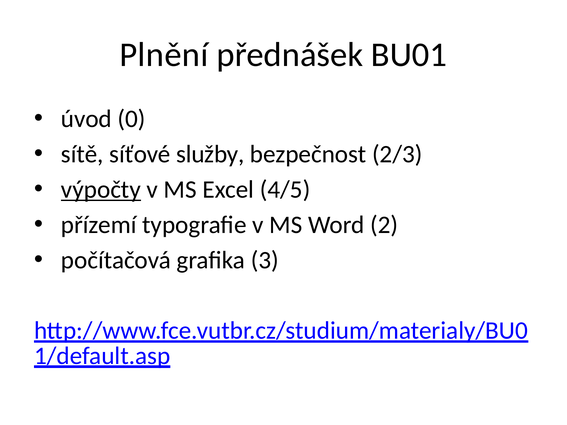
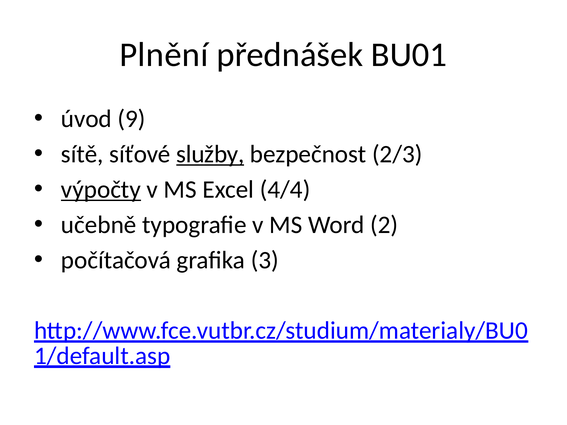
0: 0 -> 9 (132, 119)
služby underline: none -> present (210, 154)
4/5: 4/5 -> 4/4 (285, 190)
přízemí: přízemí -> učebně (99, 225)
